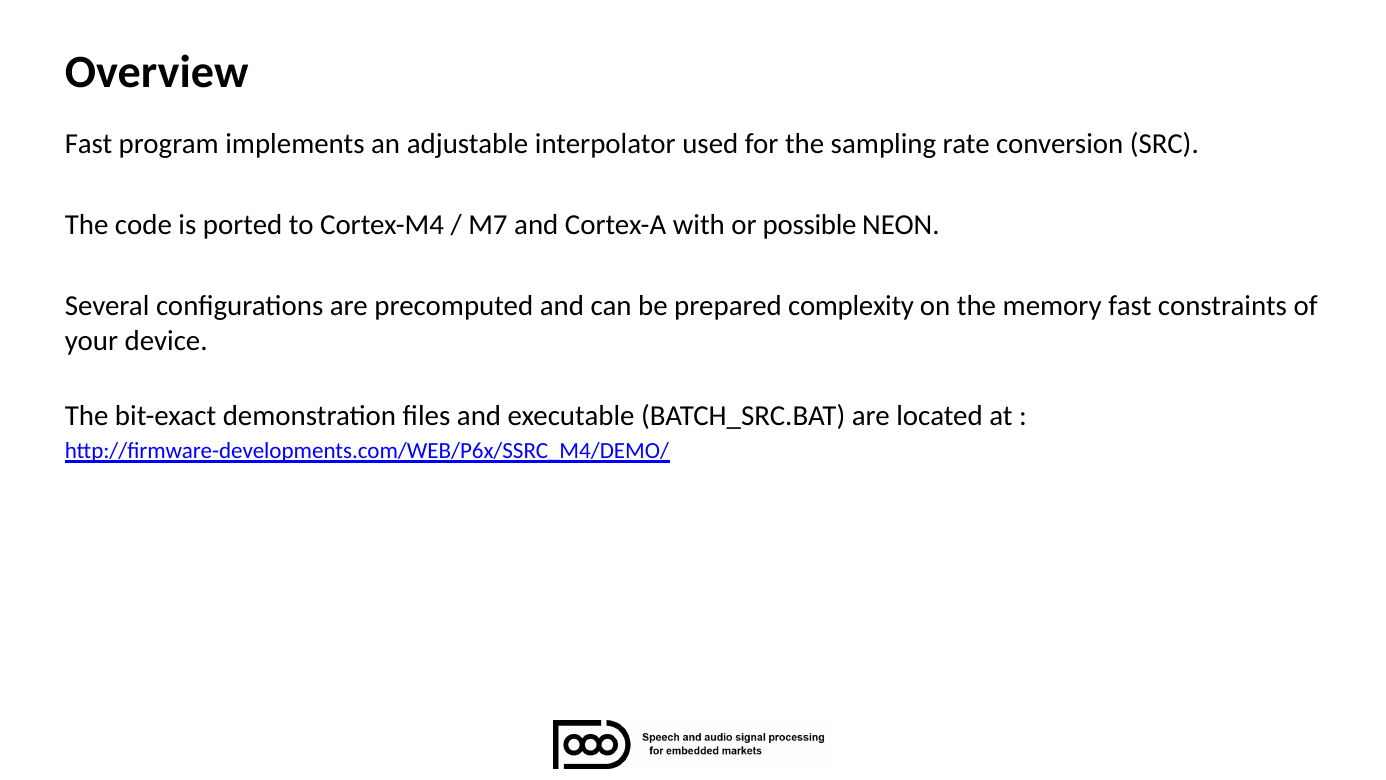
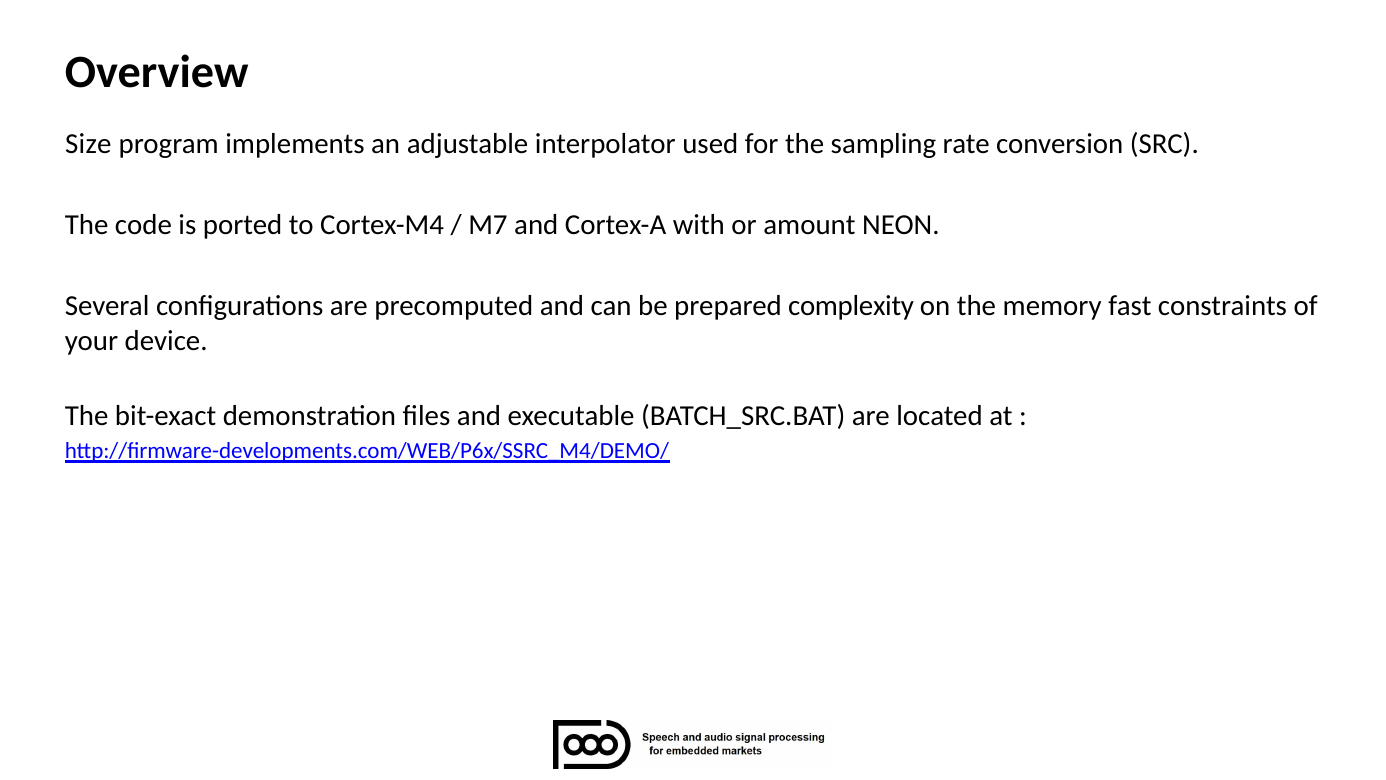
Fast: Fast -> Size (88, 144)
possible: possible -> amount (809, 225)
